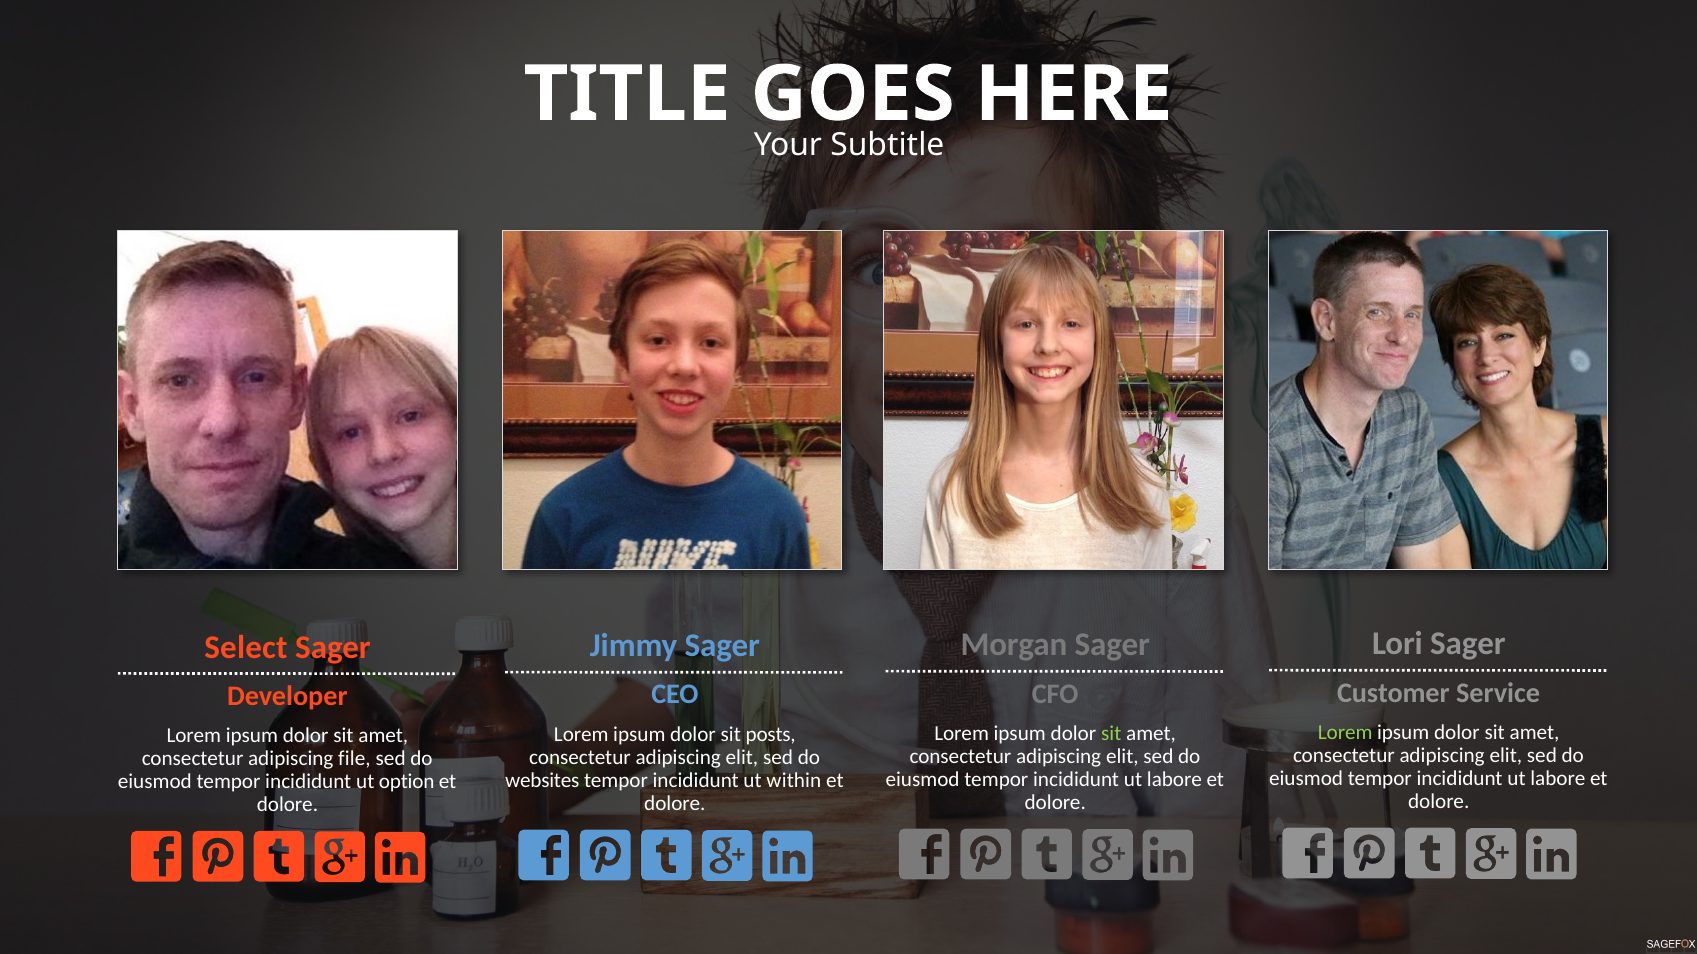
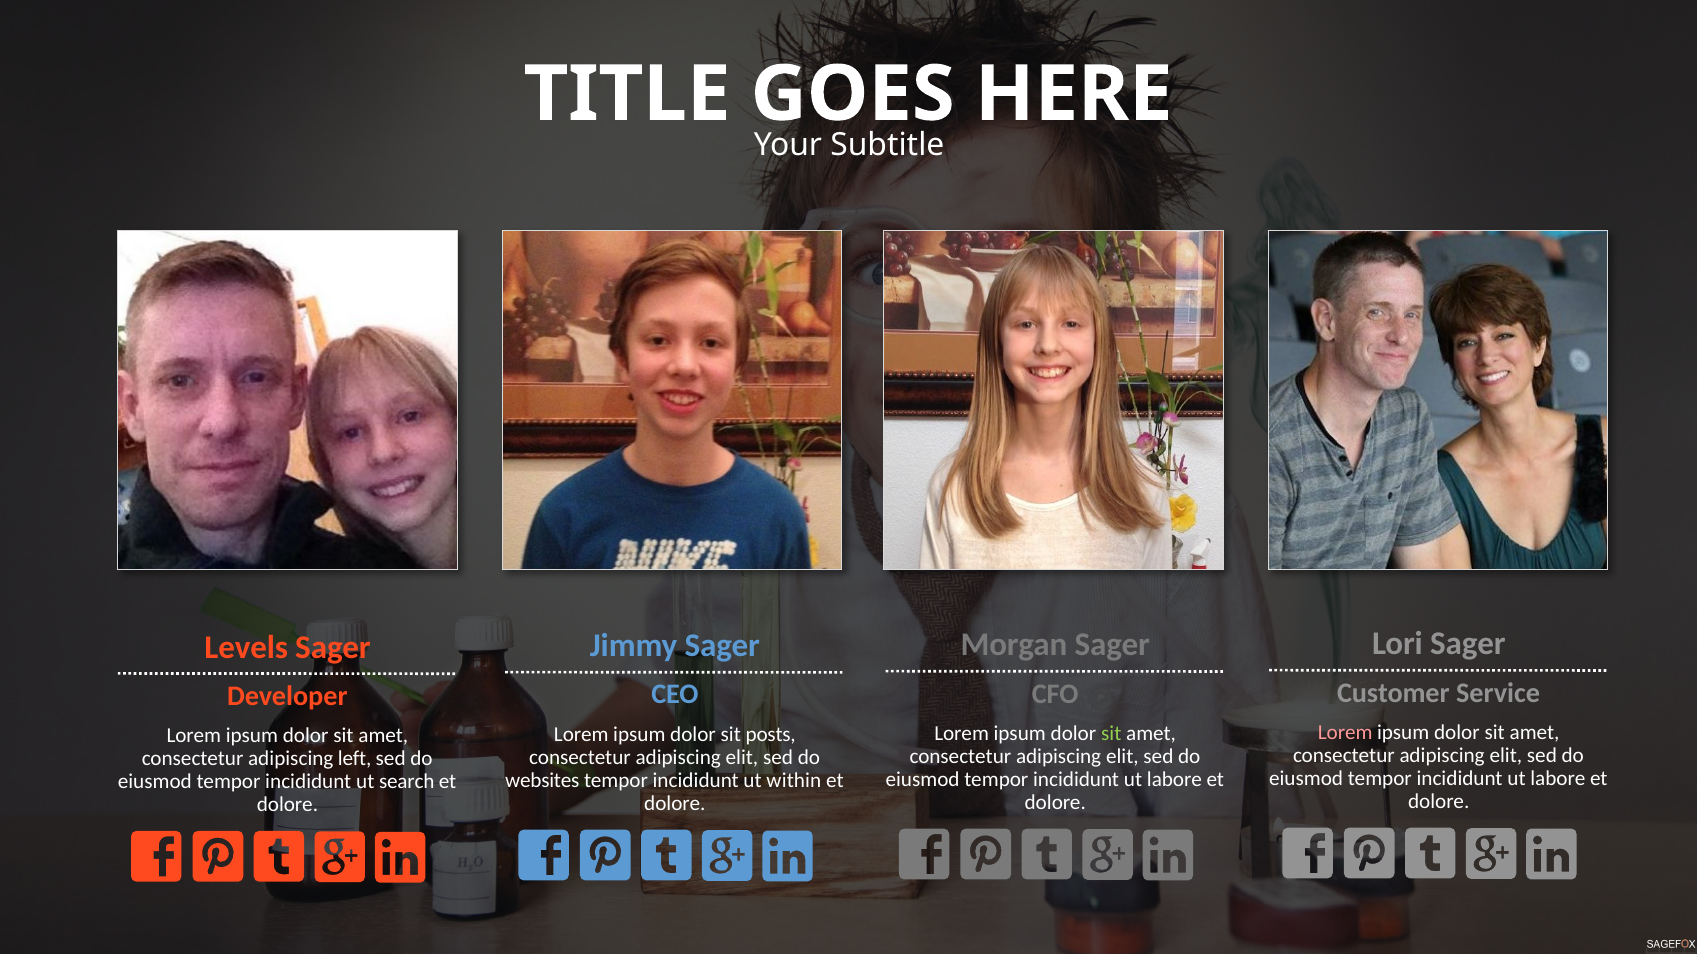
Select: Select -> Levels (246, 648)
Lorem colour: light green -> pink (1345, 733)
file: file -> left (355, 759)
option: option -> search (407, 782)
